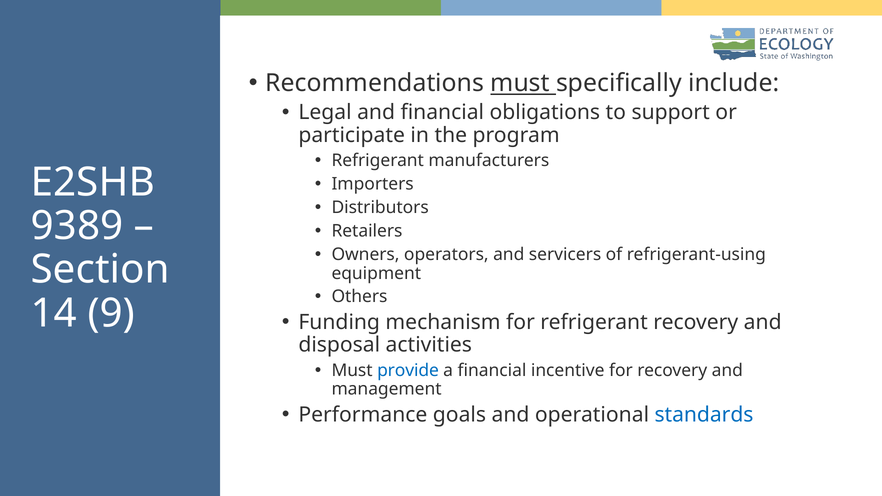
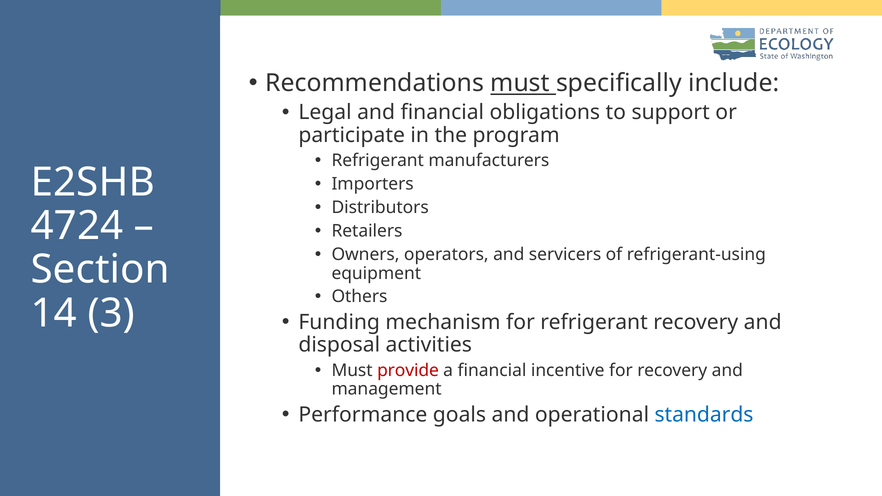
9389: 9389 -> 4724 (77, 226)
9: 9 -> 3 (111, 313)
provide colour: blue -> red (408, 370)
